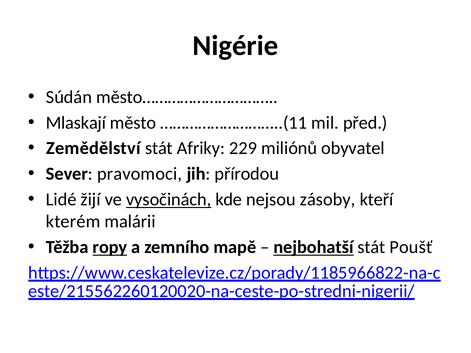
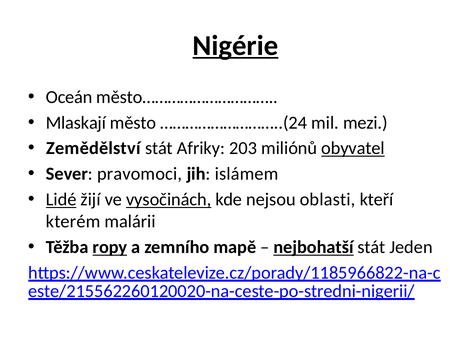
Nigérie underline: none -> present (235, 46)
Súdán: Súdán -> Oceán (69, 97)
………………………..(11: ………………………..(11 -> ………………………..(24 (234, 123)
před: před -> mezi (365, 123)
229: 229 -> 203 (243, 148)
obyvatel underline: none -> present (353, 148)
přírodou: přírodou -> islámem (247, 174)
Lidé underline: none -> present (61, 200)
zásoby: zásoby -> oblasti (328, 200)
Poušť: Poušť -> Jeden (411, 247)
